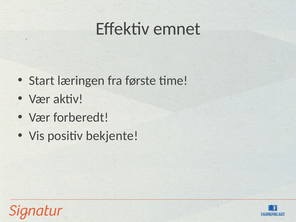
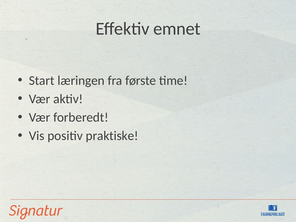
bekjente: bekjente -> praktiske (112, 136)
